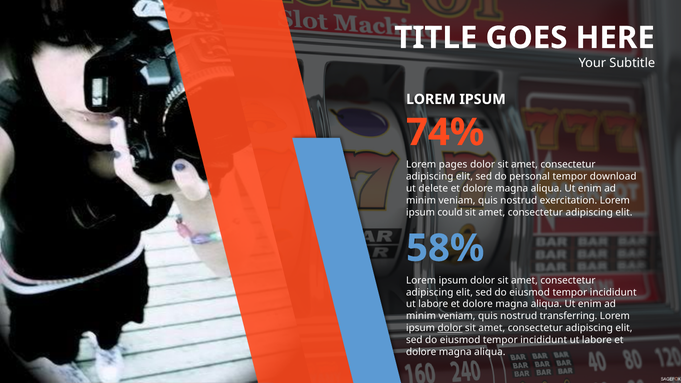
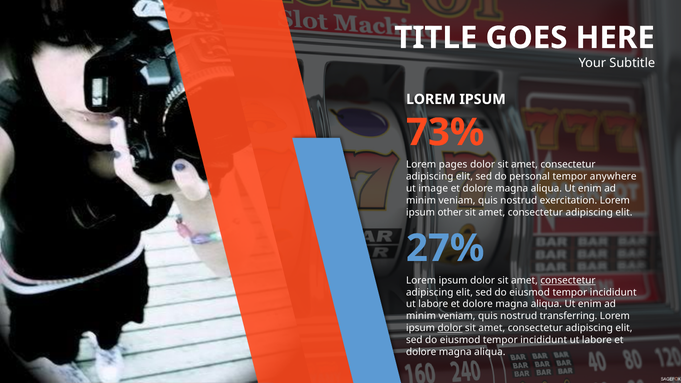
74%: 74% -> 73% (445, 132)
download: download -> anywhere (613, 176)
delete: delete -> image (433, 188)
could: could -> other (450, 212)
58%: 58% -> 27% (445, 248)
consectetur underline: none -> present (568, 280)
